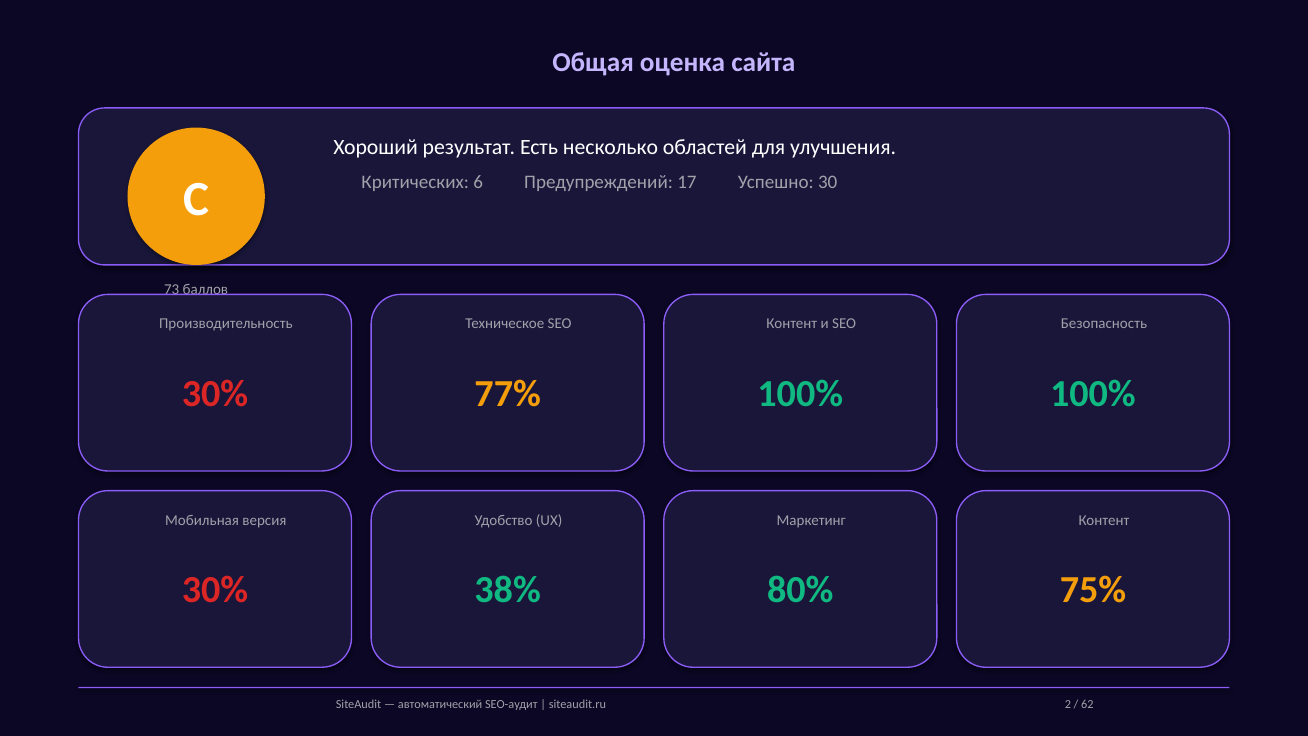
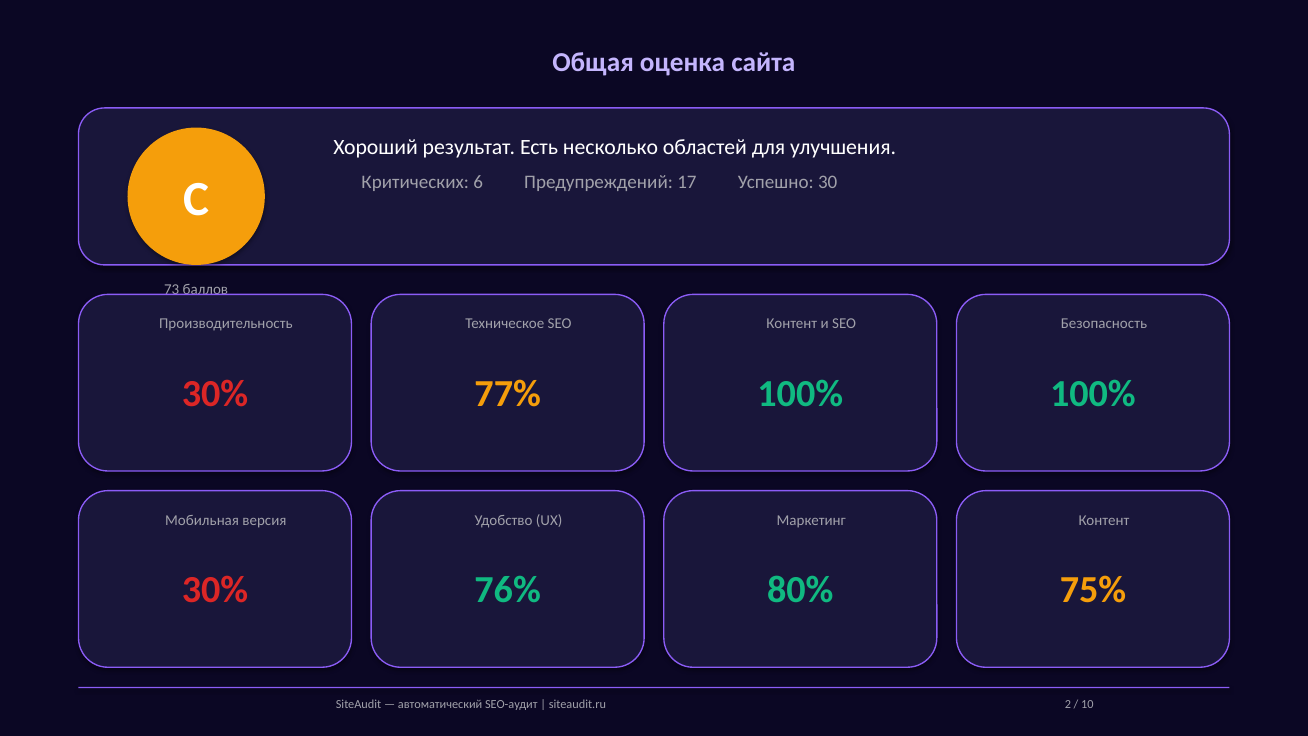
38%: 38% -> 76% (508, 590)
62: 62 -> 10 (1087, 705)
